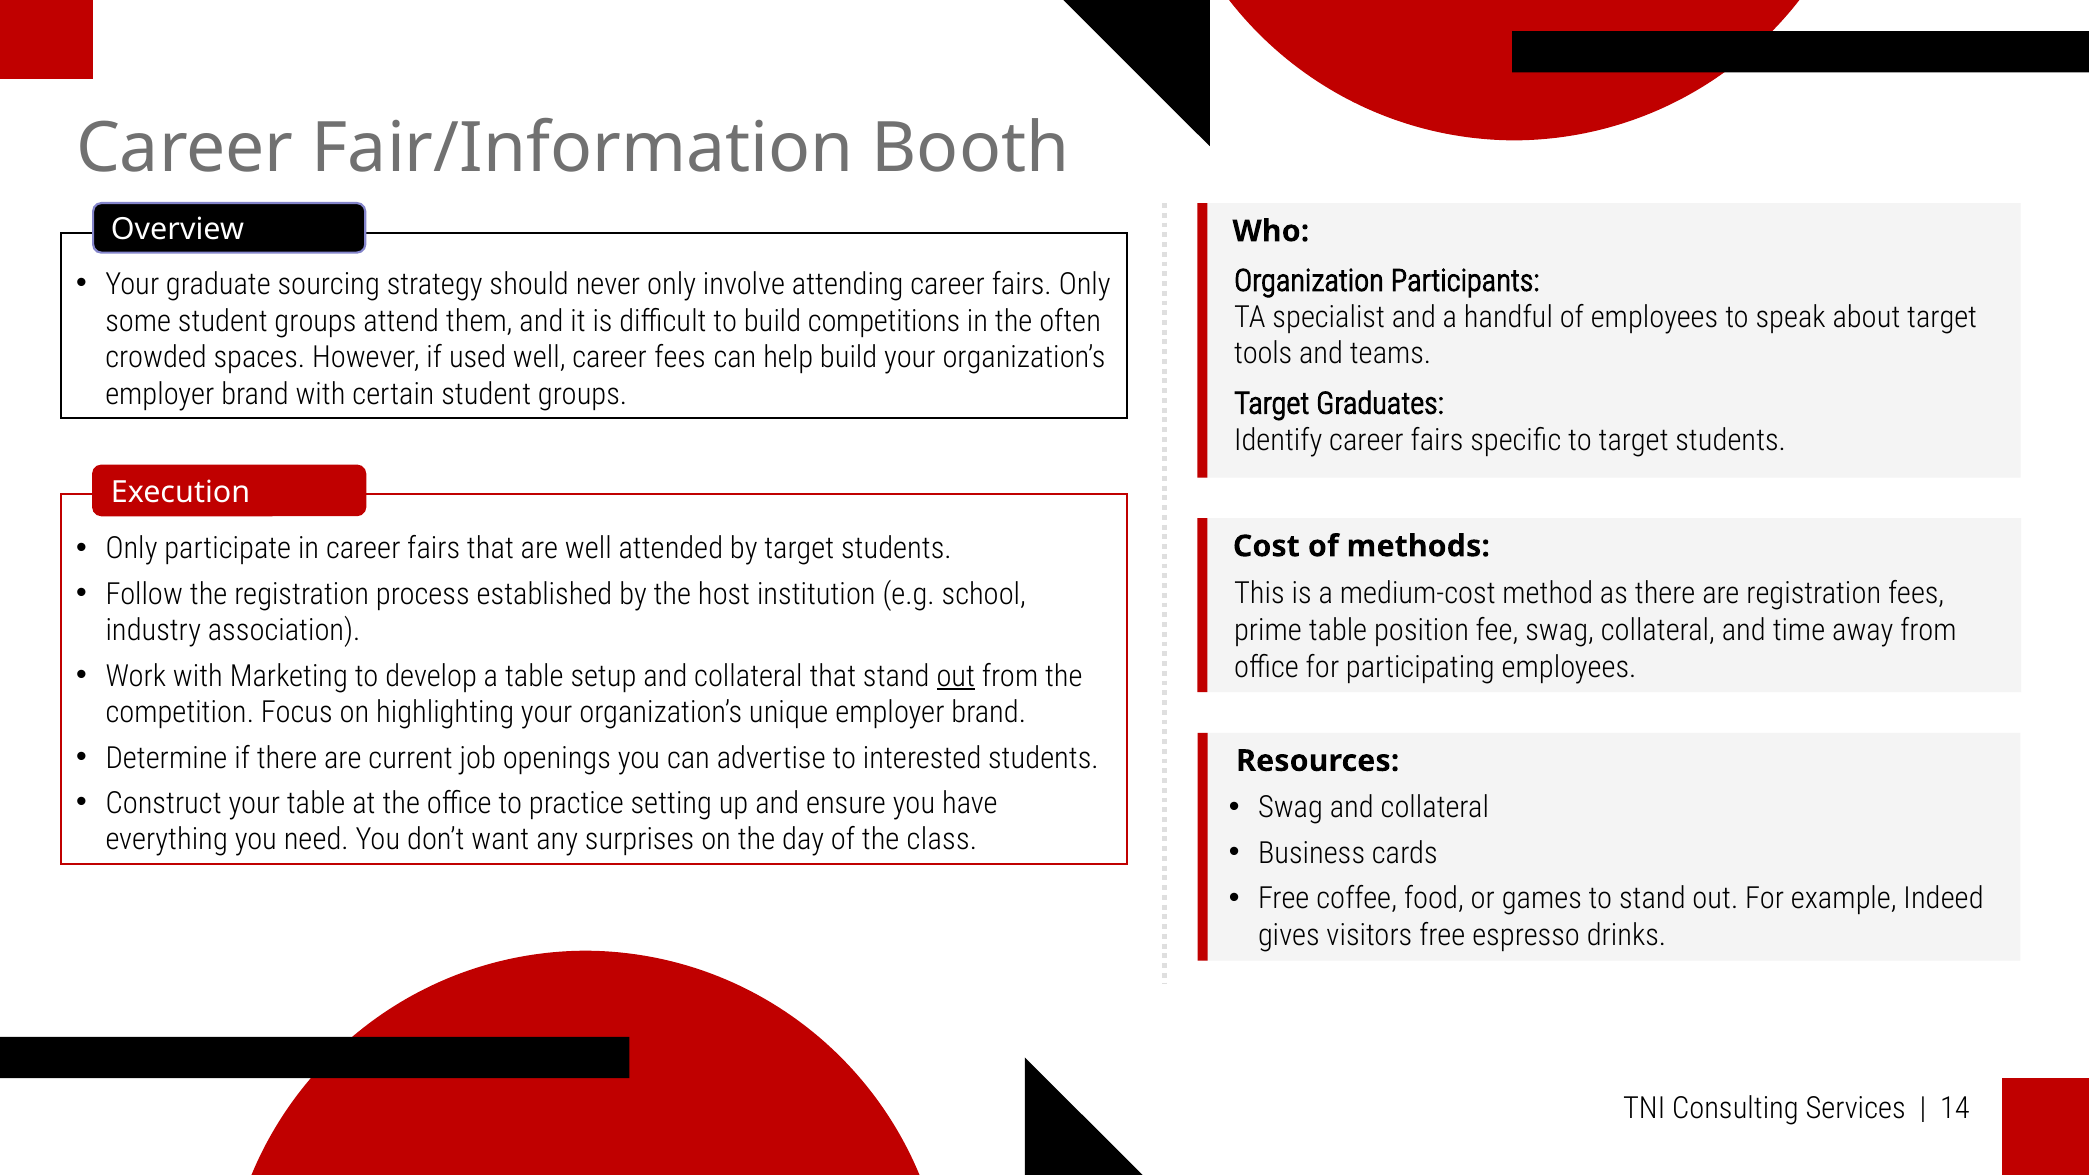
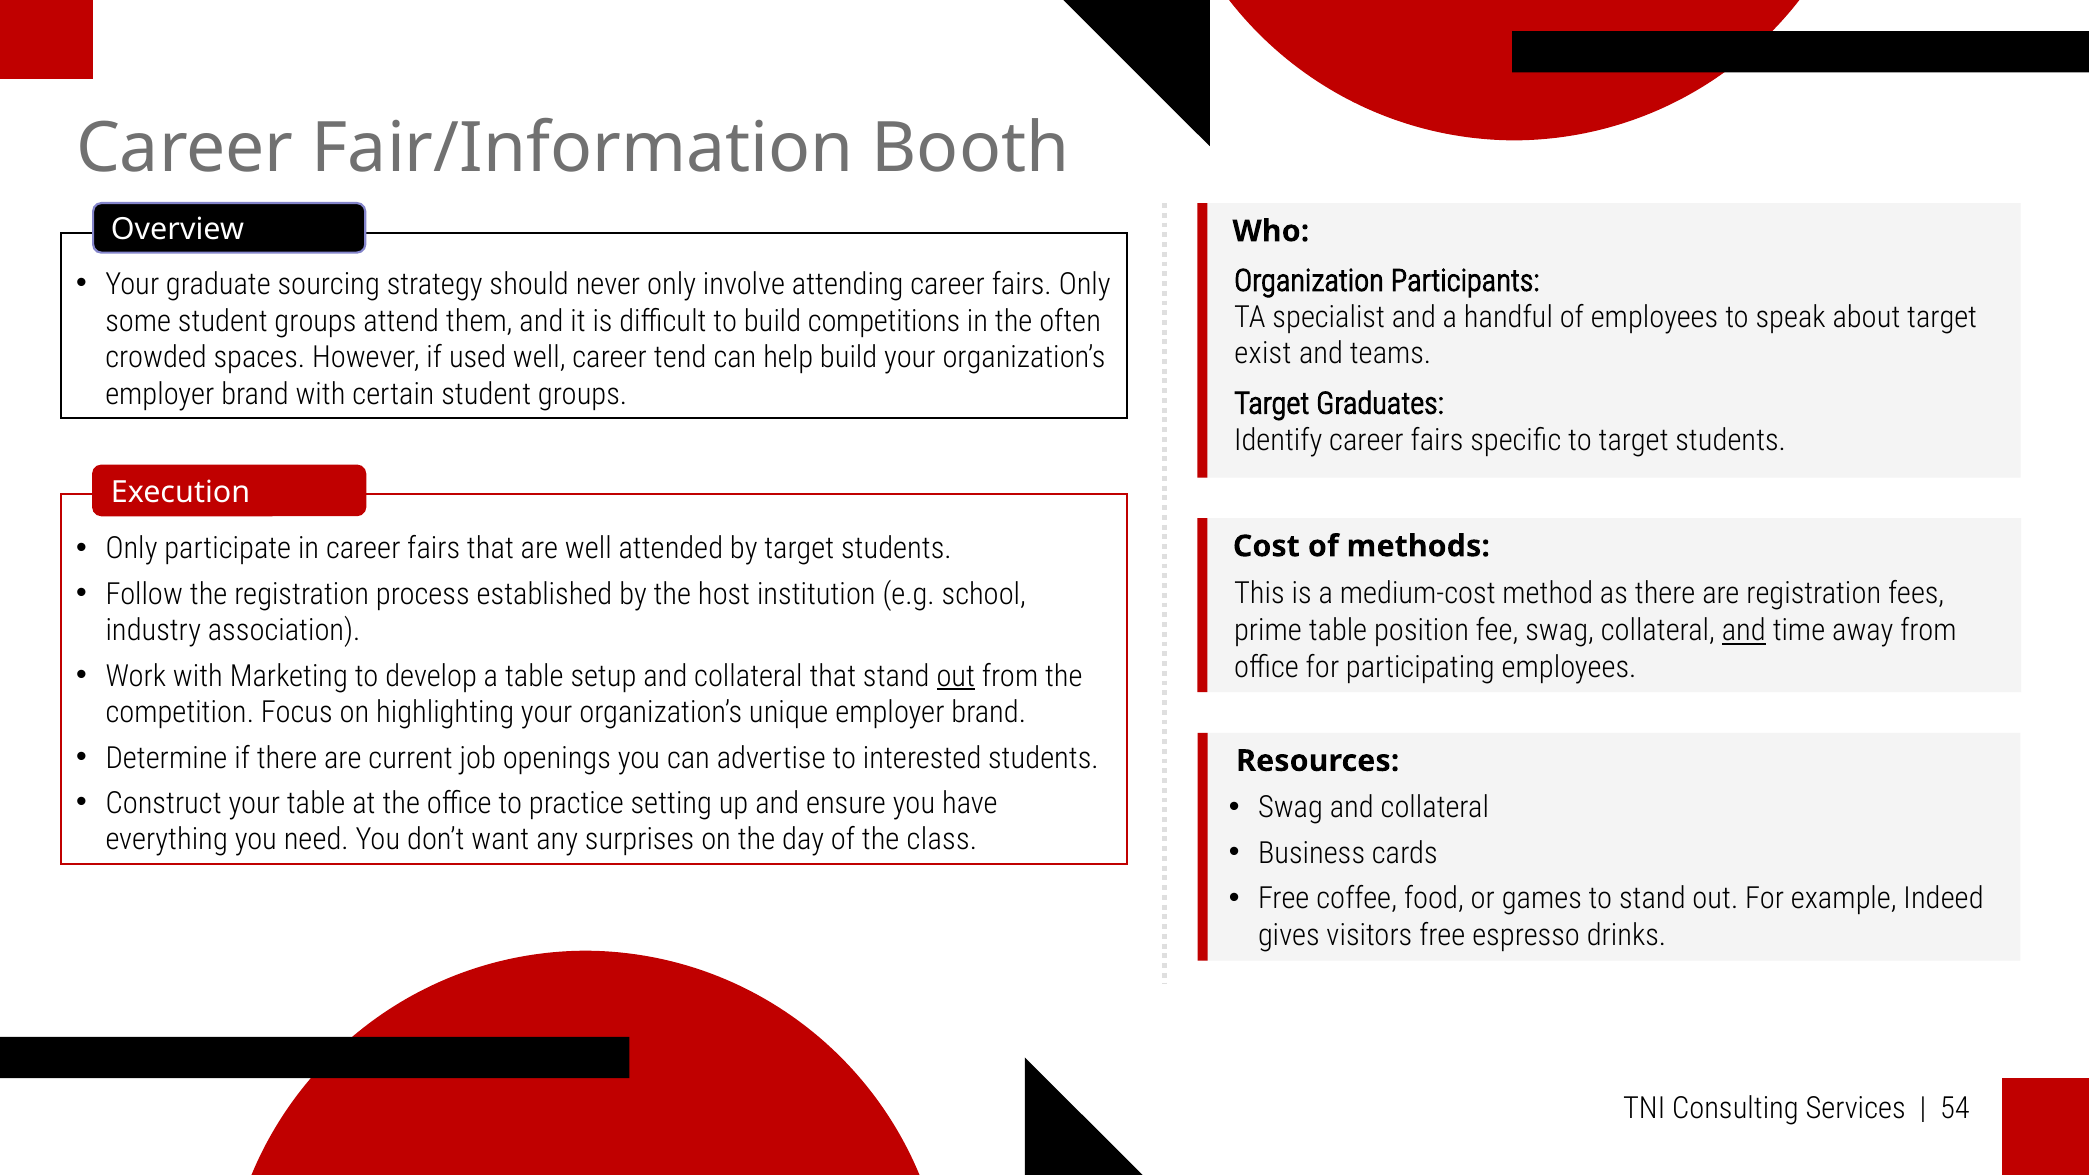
tools: tools -> exist (1263, 354)
career fees: fees -> tend (680, 358)
and underline: none -> present (1744, 630)
14: 14 -> 54 (1955, 1108)
